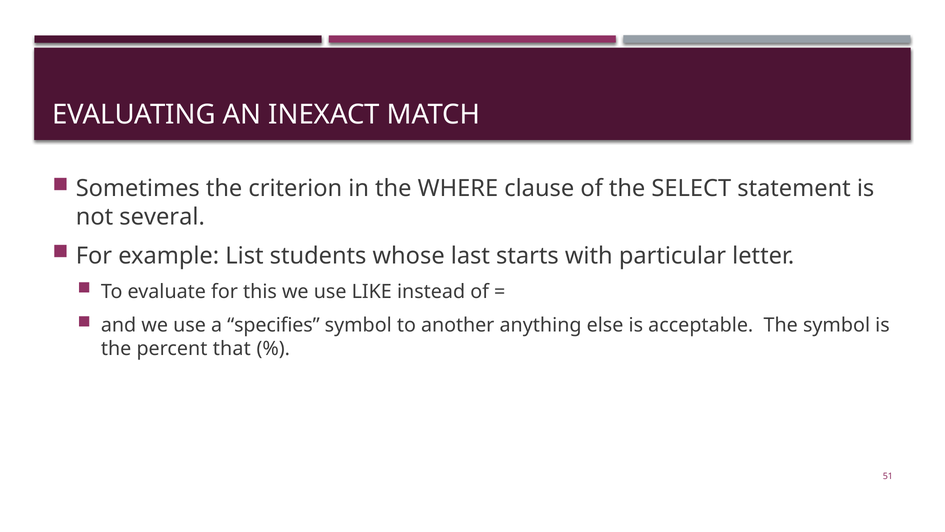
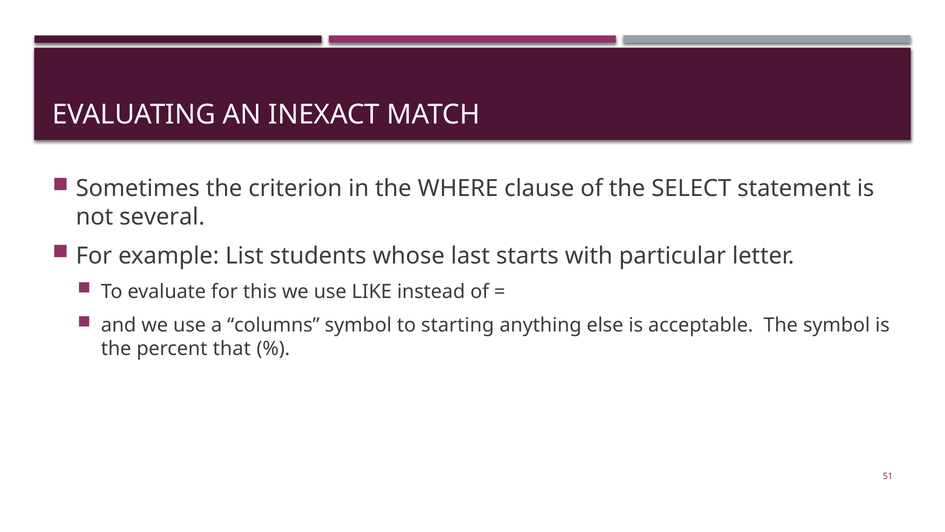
specifies: specifies -> columns (273, 325)
another: another -> starting (458, 325)
